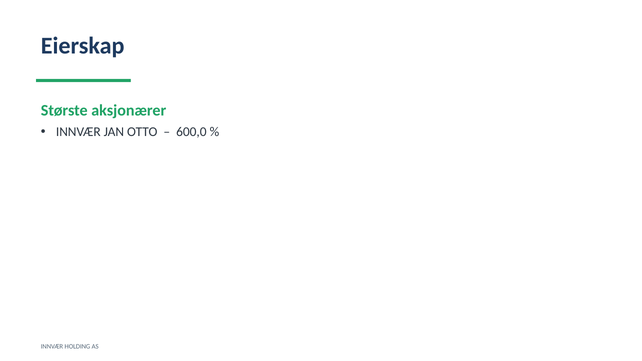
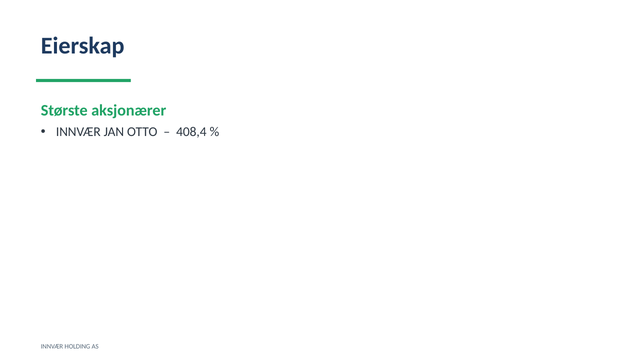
600,0: 600,0 -> 408,4 (191, 132)
